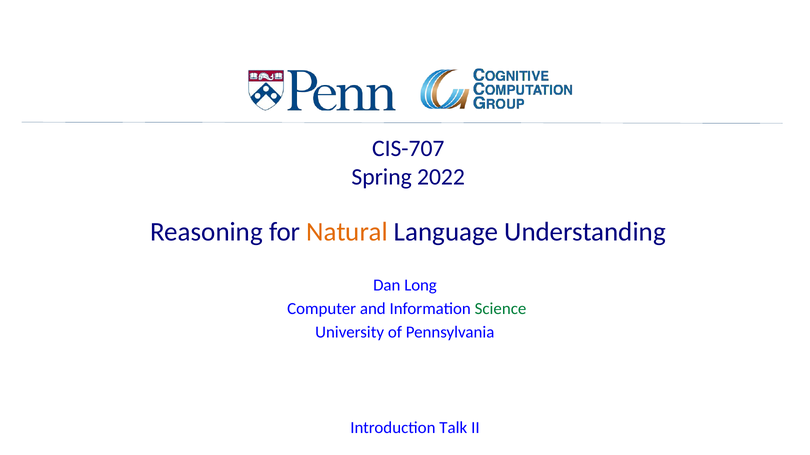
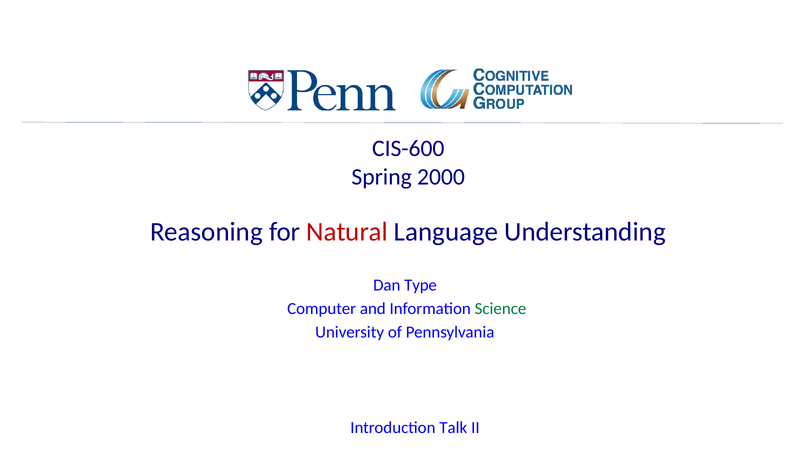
CIS-707: CIS-707 -> CIS-600 (408, 149)
2022: 2022 -> 2000 (441, 177)
Natural colour: orange -> red (347, 232)
Long: Long -> Type (421, 286)
